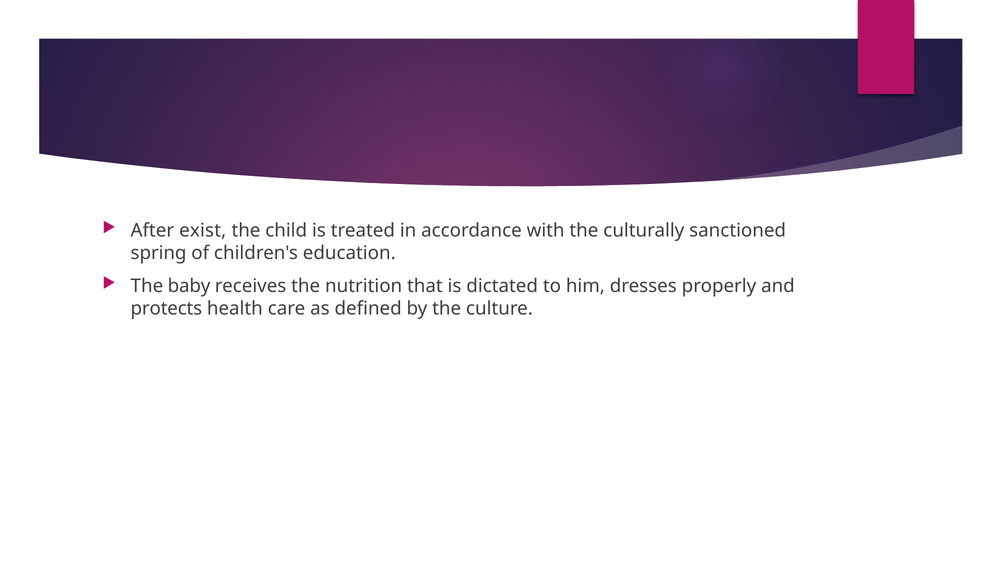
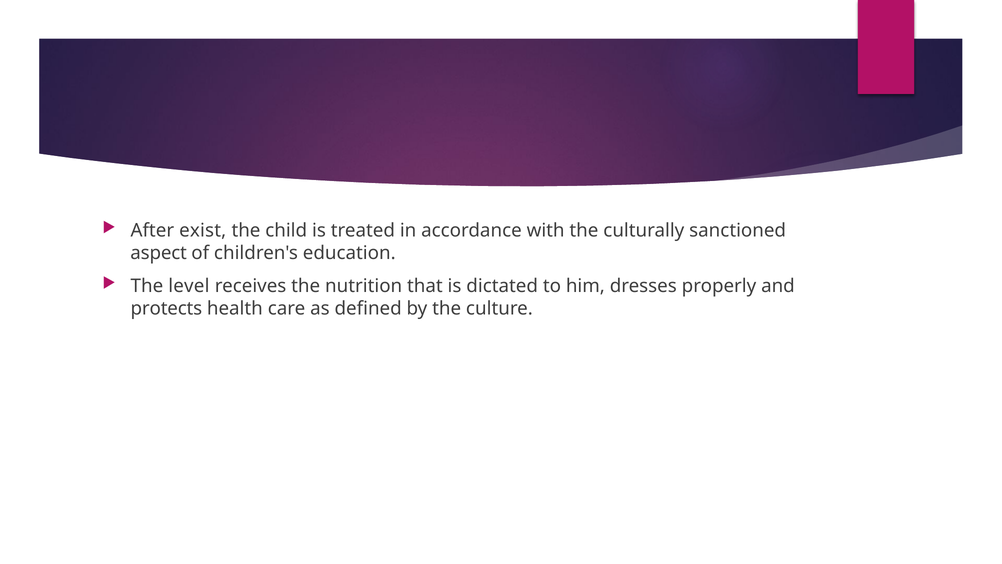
spring: spring -> aspect (159, 253)
baby: baby -> level (189, 286)
